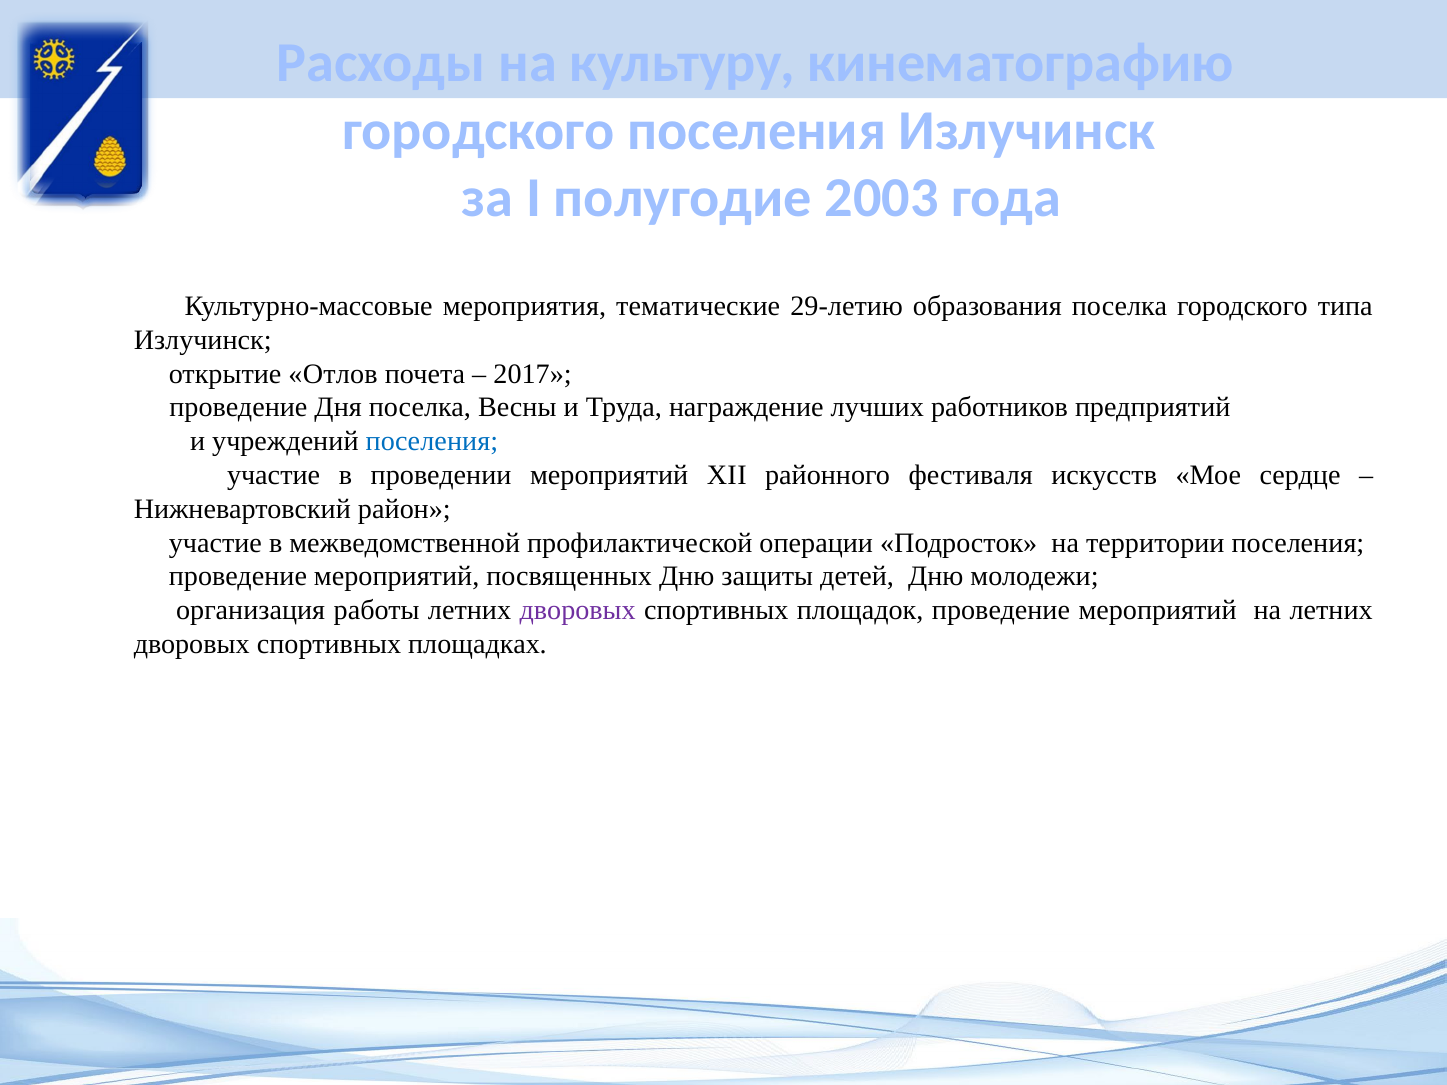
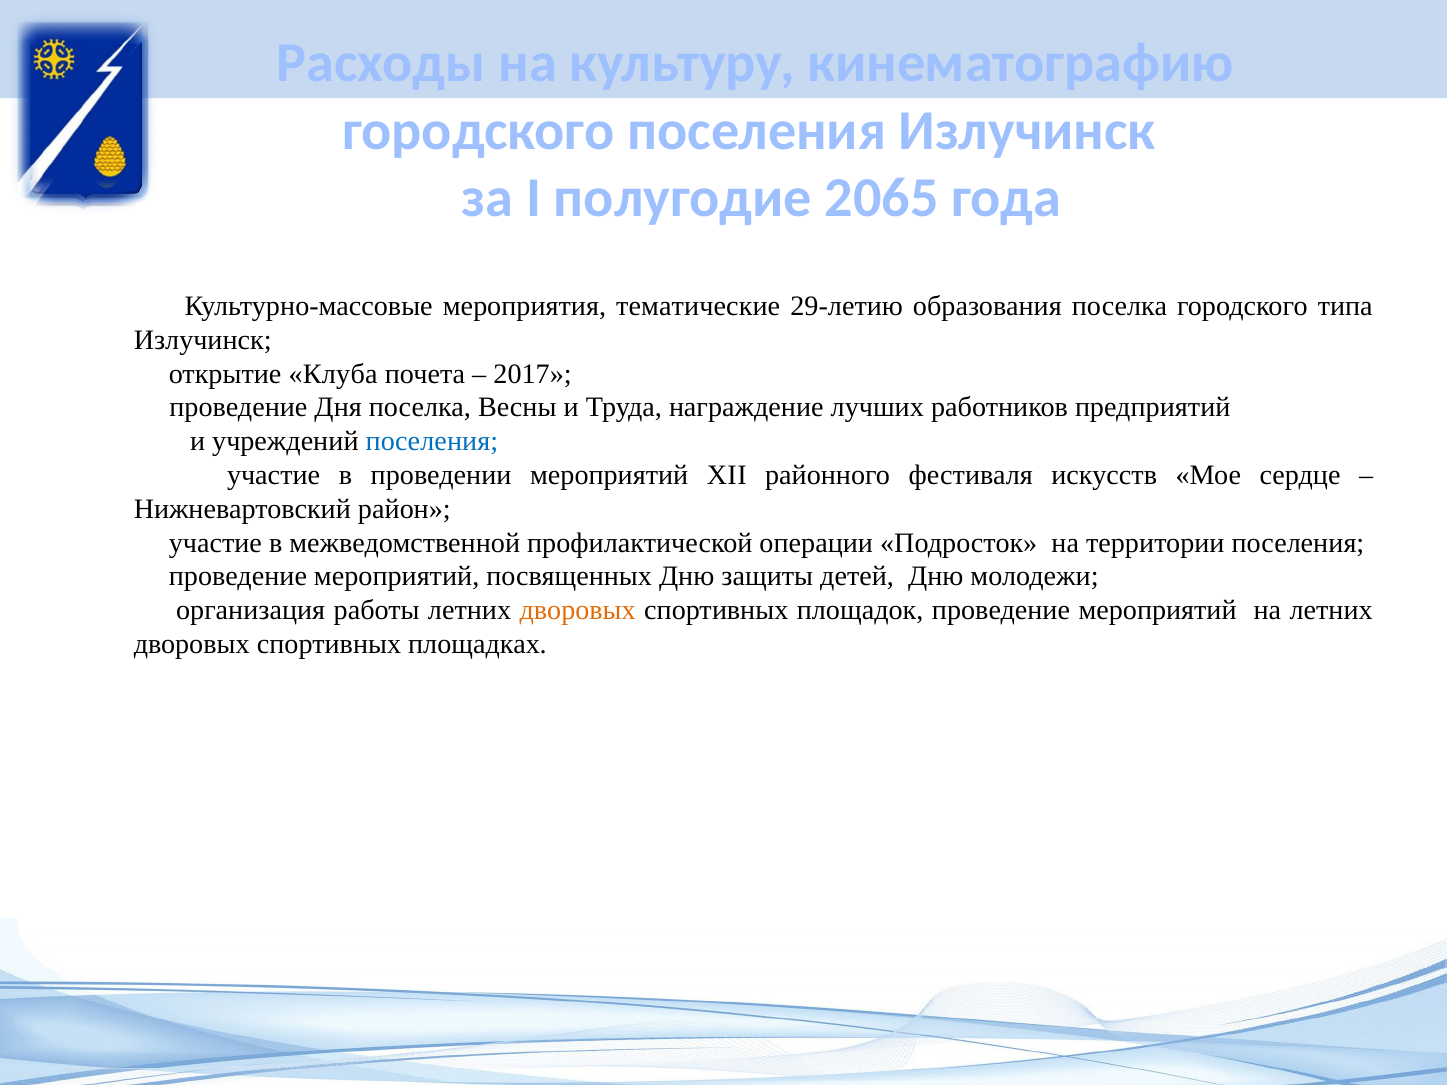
2003: 2003 -> 2065 (882, 198)
Отлов: Отлов -> Клуба (333, 374)
дворовых colour: purple -> orange (578, 610)
